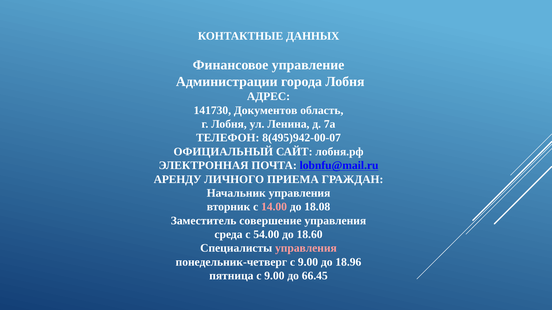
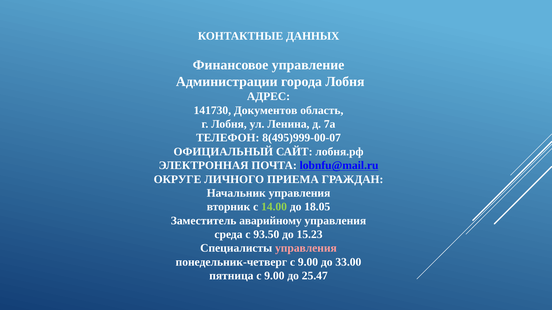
8(495)942-00-07: 8(495)942-00-07 -> 8(495)999-00-07 (302, 138)
АРЕНДУ: АРЕНДУ -> ОКРУГЕ (178, 180)
14.00 colour: pink -> light green (274, 207)
18.08: 18.08 -> 18.05 (317, 207)
совершение: совершение -> аварийному (270, 221)
54.00: 54.00 -> 93.50 (266, 235)
18.60: 18.60 -> 15.23 (310, 235)
18.96: 18.96 -> 33.00 (348, 262)
66.45: 66.45 -> 25.47 (315, 276)
